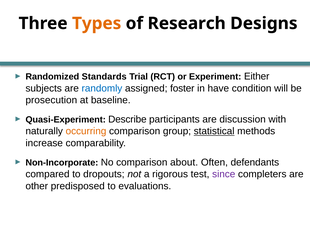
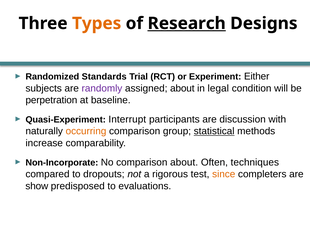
Research underline: none -> present (187, 23)
randomly colour: blue -> purple (102, 88)
assigned foster: foster -> about (182, 88)
have: have -> legal (218, 88)
prosecution: prosecution -> perpetration (51, 100)
Describe: Describe -> Interrupt (127, 120)
defendants: defendants -> techniques (255, 163)
since colour: purple -> orange (224, 175)
other: other -> show (37, 186)
